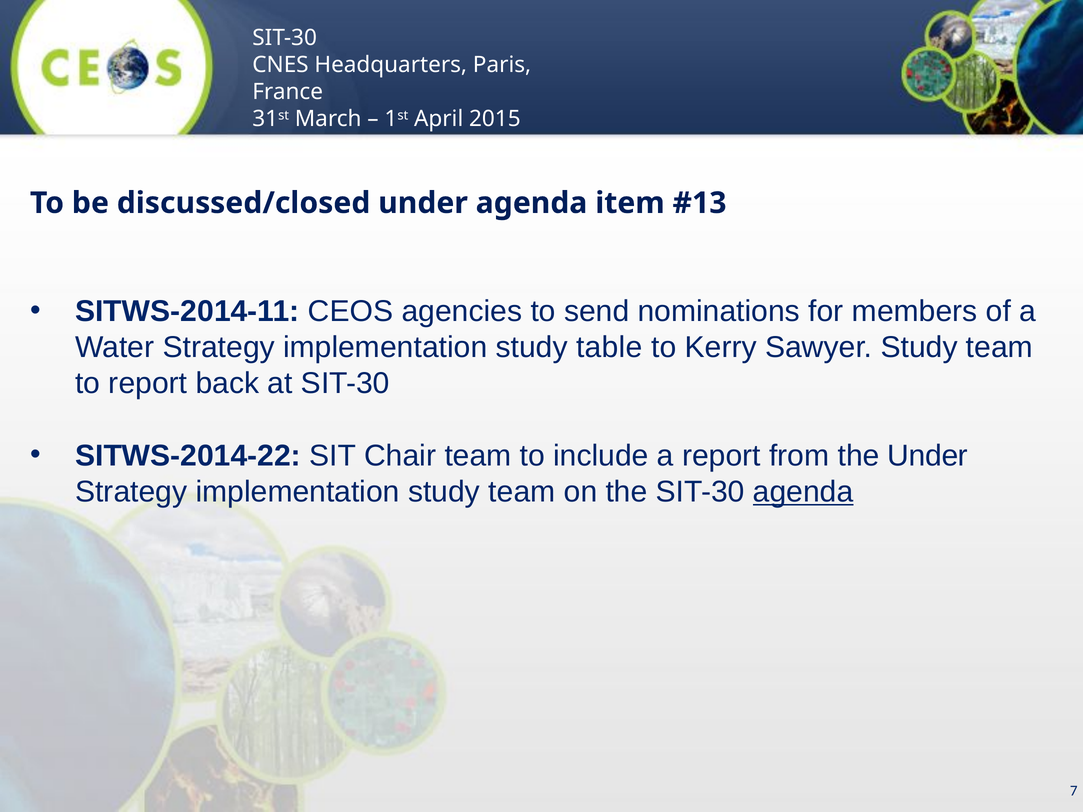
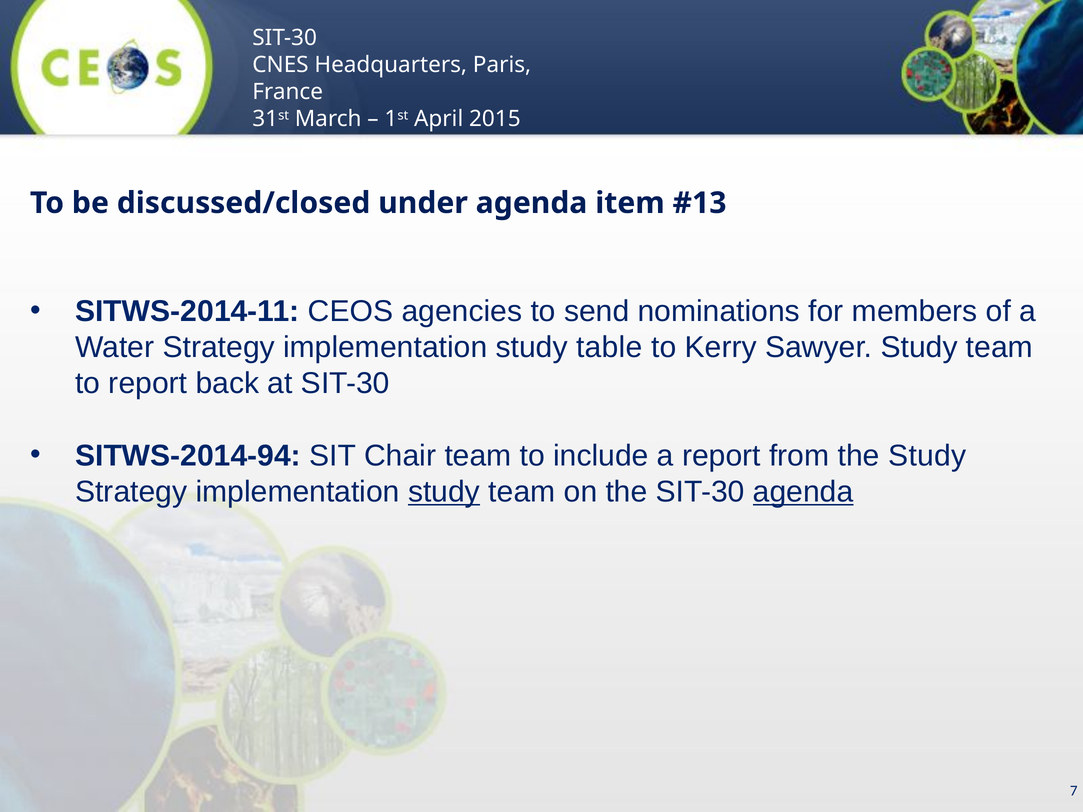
SITWS-2014-22: SITWS-2014-22 -> SITWS-2014-94 (188, 456)
the Under: Under -> Study (927, 456)
study underline: none -> present (444, 492)
